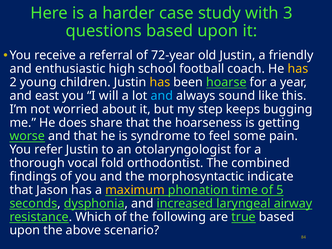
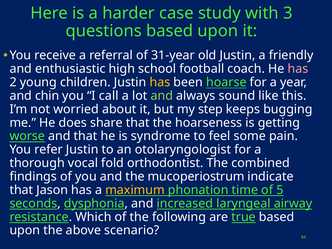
72-year: 72-year -> 31-year (173, 55)
has colour: yellow -> pink (298, 69)
east: east -> chin (47, 96)
will: will -> call (109, 96)
and colour: light blue -> light green (162, 96)
morphosyntactic: morphosyntactic -> mucoperiostrum (196, 177)
